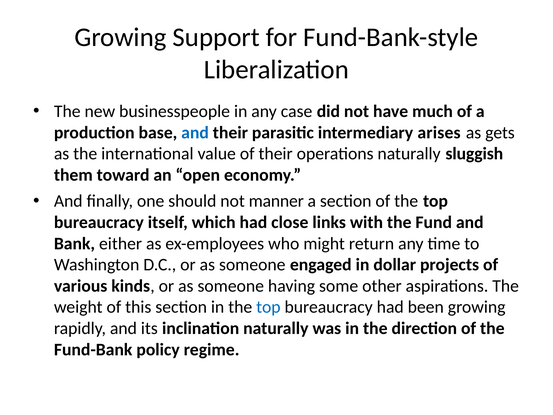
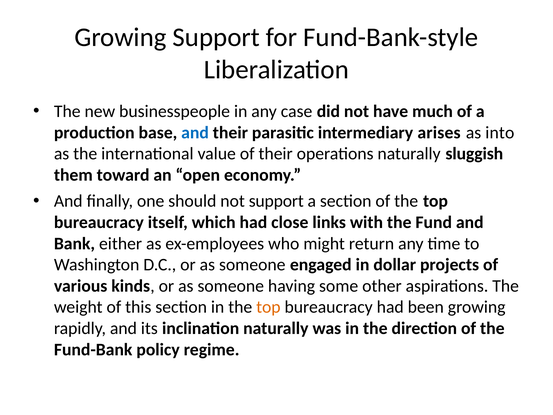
gets: gets -> into (500, 133)
not manner: manner -> support (276, 201)
top colour: blue -> orange (268, 307)
